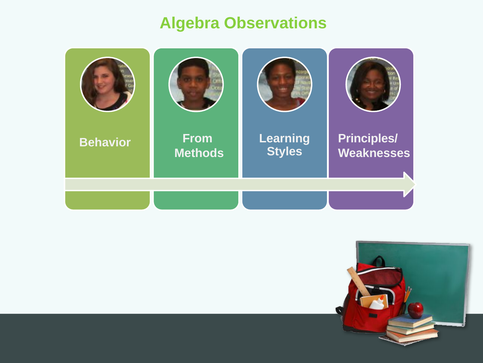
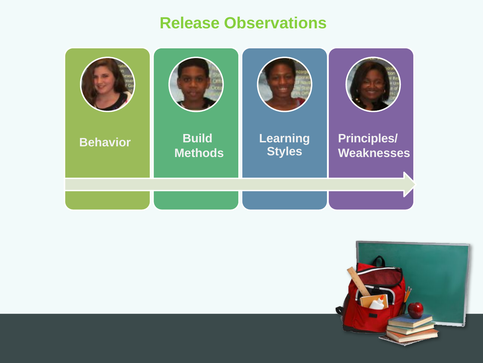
Algebra: Algebra -> Release (190, 23)
From: From -> Build (198, 138)
